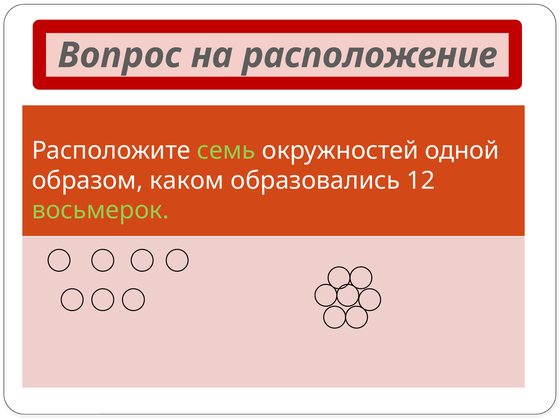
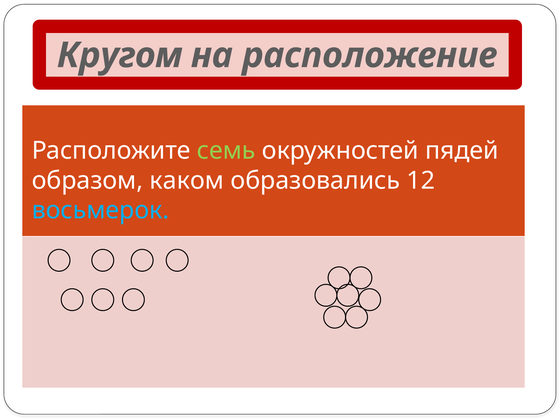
Вопрос: Вопрос -> Кругом (120, 55)
одной: одной -> пядей (462, 151)
восьмерок colour: light green -> light blue (100, 210)
